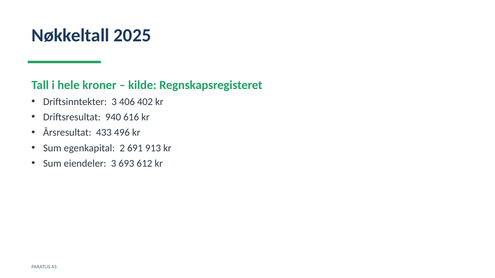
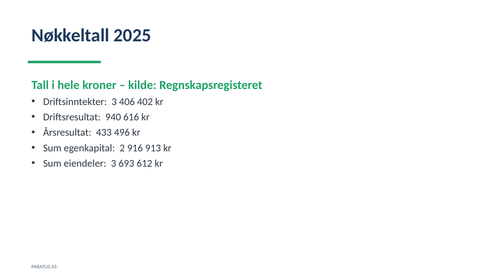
691: 691 -> 916 (135, 148)
